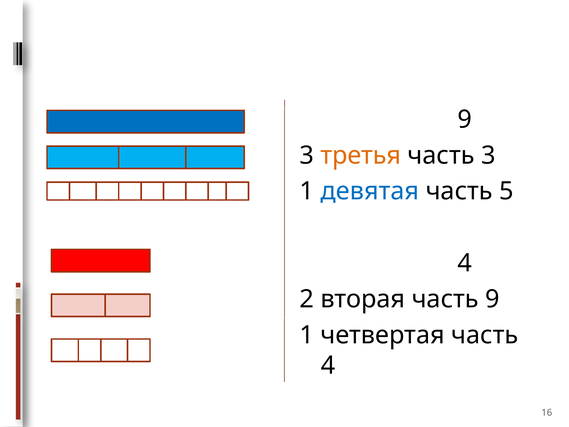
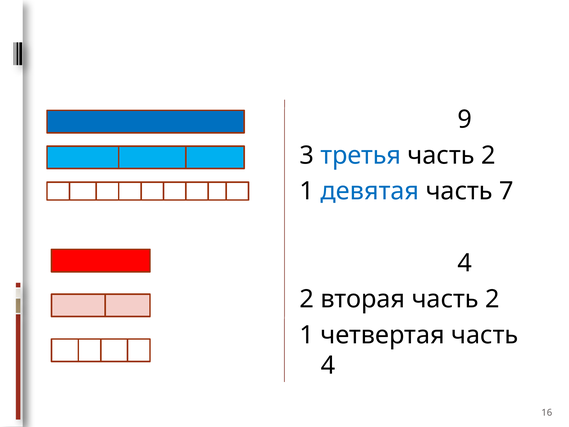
третья colour: orange -> blue (361, 155)
3: 3 -> 2 (489, 155)
5: 5 -> 7 (507, 191)
вторая часть 9: 9 -> 2 (493, 299)
